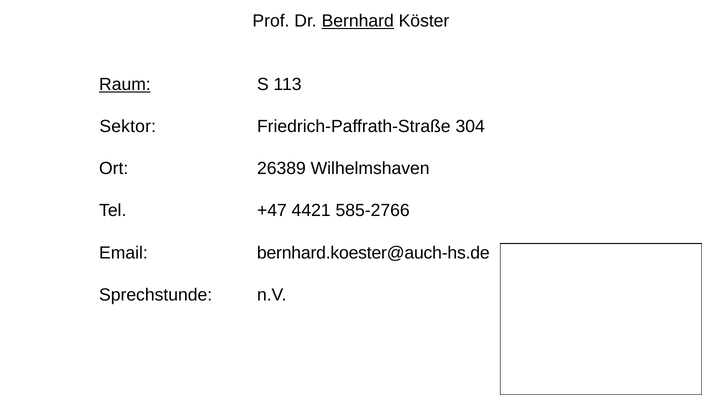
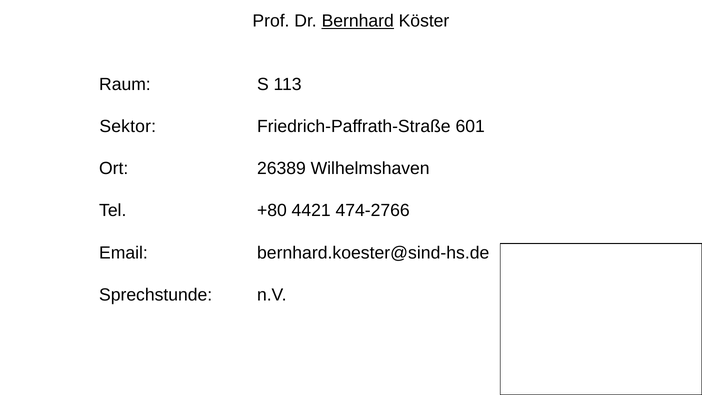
Raum underline: present -> none (125, 84)
304: 304 -> 601 (470, 126)
+47: +47 -> +80 (272, 211)
585-2766: 585-2766 -> 474-2766 (373, 211)
bernhard.koester@auch-hs.de: bernhard.koester@auch-hs.de -> bernhard.koester@sind-hs.de (373, 253)
